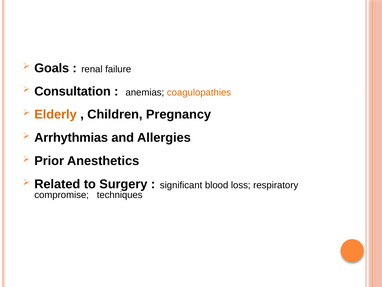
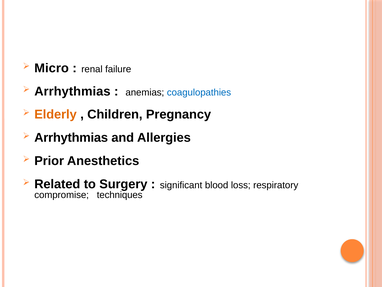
Goals: Goals -> Micro (52, 68)
Consultation: Consultation -> Arrhythmias (72, 91)
coagulopathies colour: orange -> blue (199, 92)
